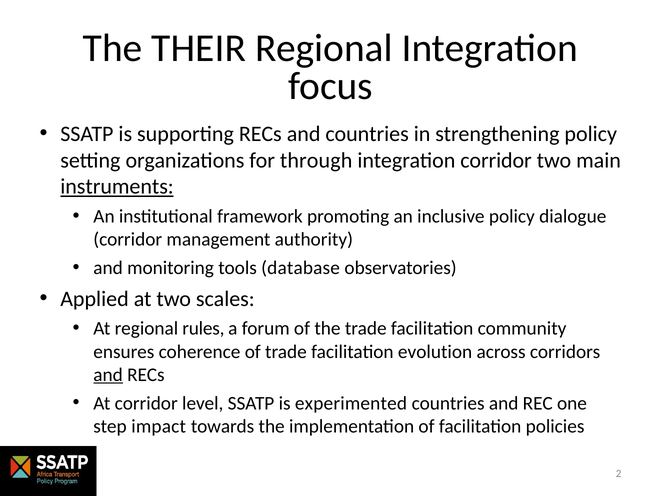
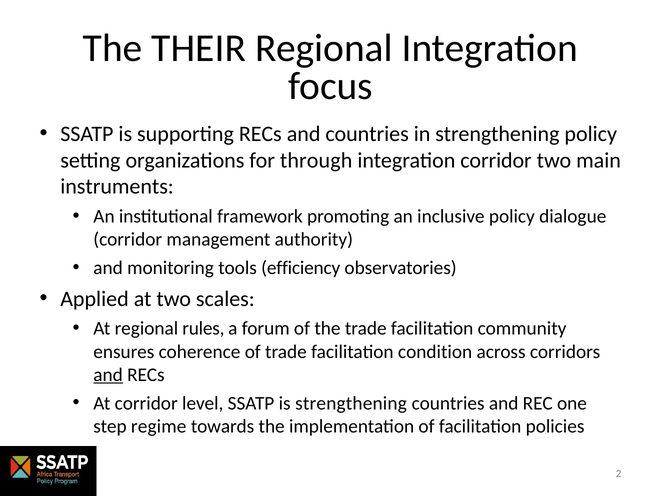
instruments underline: present -> none (117, 187)
database: database -> efficiency (301, 268)
evolution: evolution -> condition (435, 352)
is experimented: experimented -> strengthening (351, 403)
impact: impact -> regime (159, 426)
